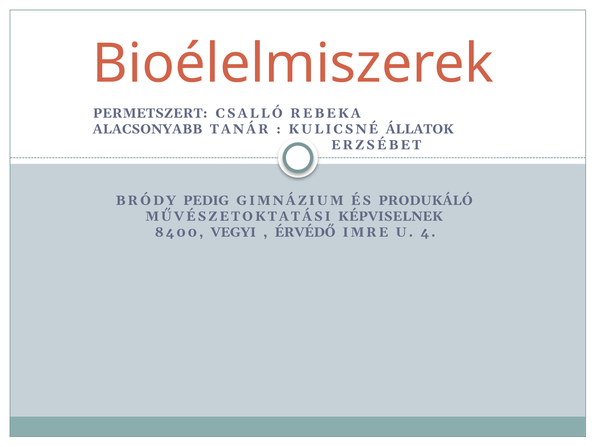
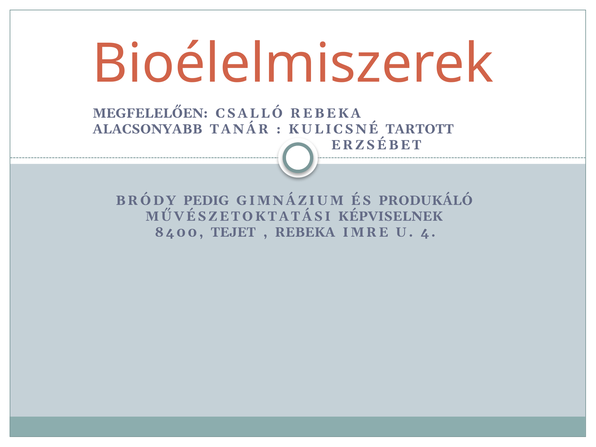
PERMETSZERT: PERMETSZERT -> MEGFELELŐEN (150, 113)
ÁLLATOK: ÁLLATOK -> TARTOTT (420, 129)
VEGYI: VEGYI -> TEJET (233, 232)
ÉRVÉDŐ: ÉRVÉDŐ -> REBEKA (305, 232)
